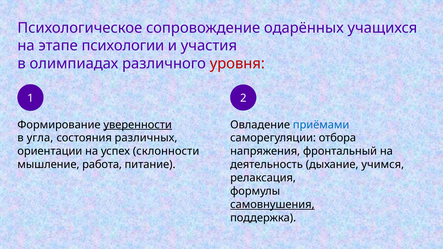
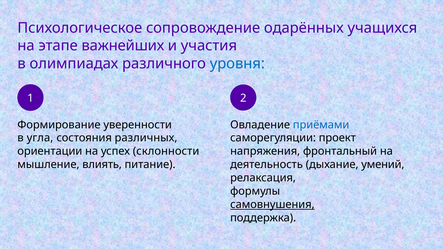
психологии: психологии -> важнейших (123, 46)
уровня colour: red -> blue (237, 64)
уверенности underline: present -> none (138, 125)
отбора: отбора -> проект (337, 138)
работа: работа -> влиять (102, 165)
учимся: учимся -> умений (383, 165)
